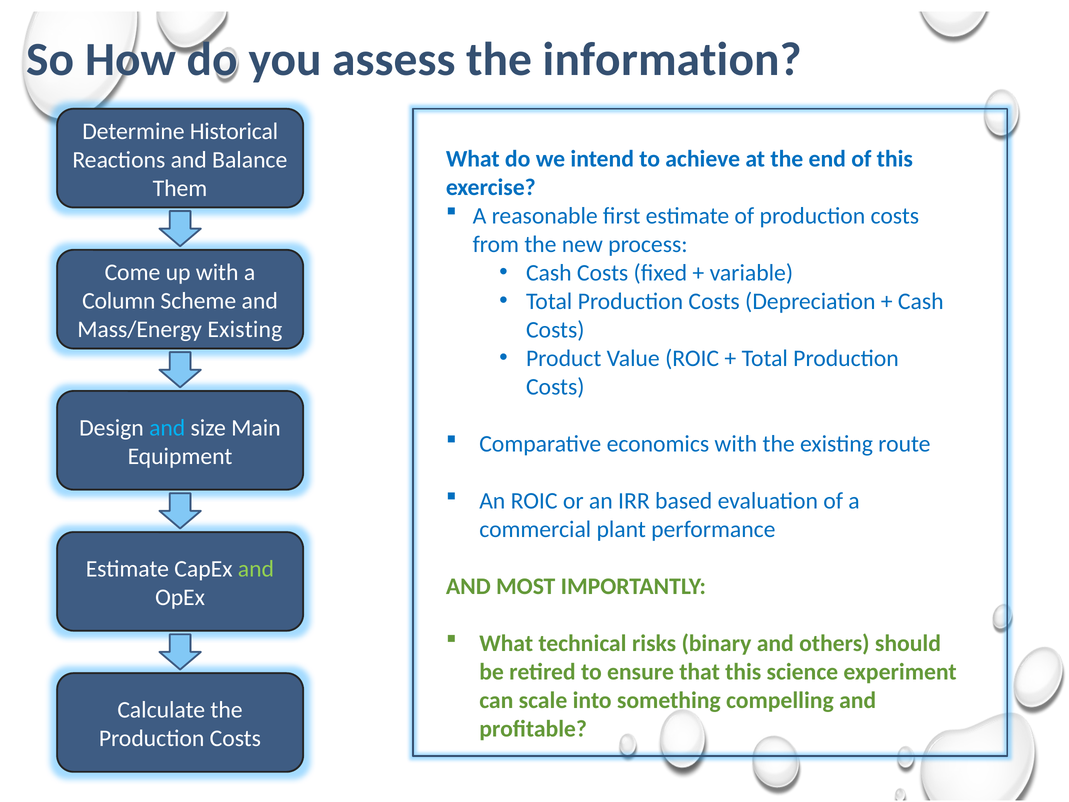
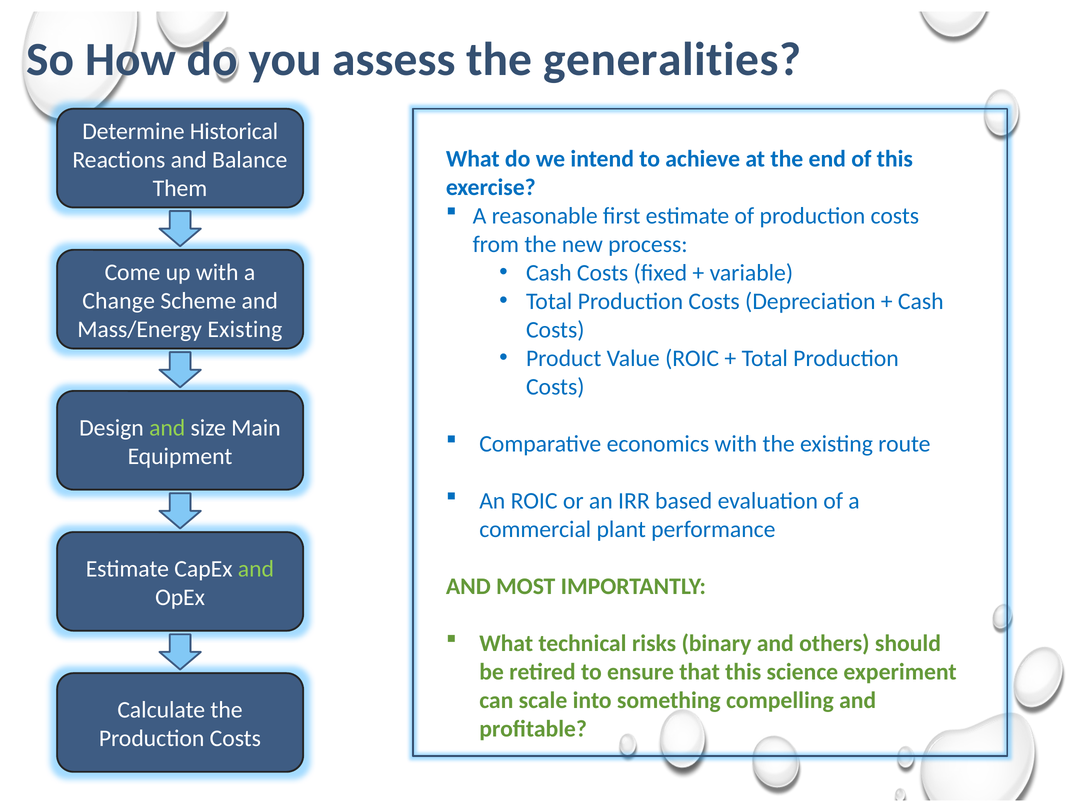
information: information -> generalities (672, 60)
Column: Column -> Change (119, 301)
and colour: light blue -> light green (167, 428)
